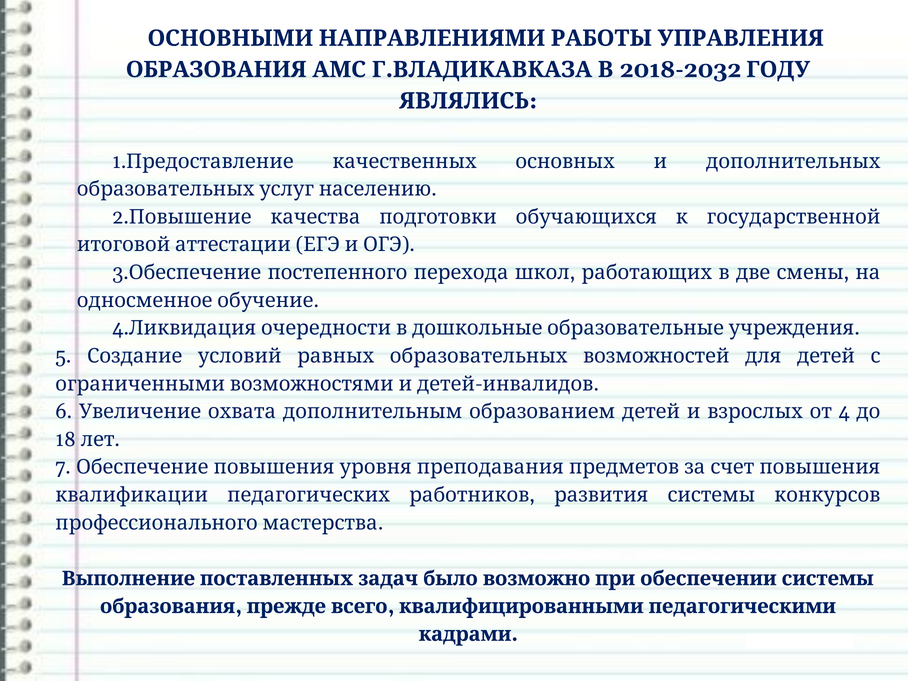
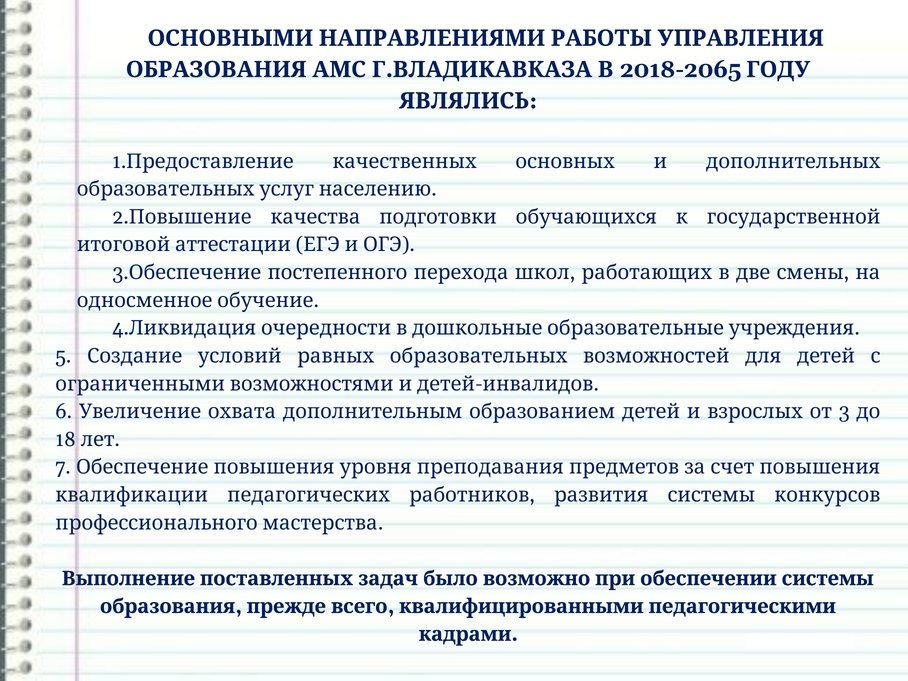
2018-2032: 2018-2032 -> 2018-2065 (680, 70)
6 4: 4 -> 3 (844, 412)
